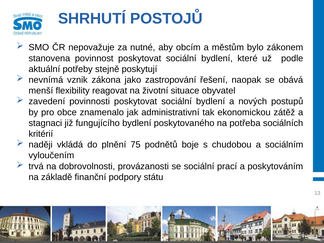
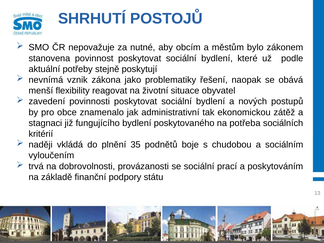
zastropování: zastropování -> problematiky (171, 80)
75: 75 -> 35 (136, 145)
